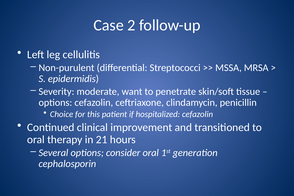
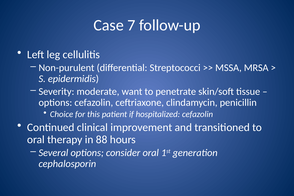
2: 2 -> 7 (131, 25)
21: 21 -> 88 (102, 140)
